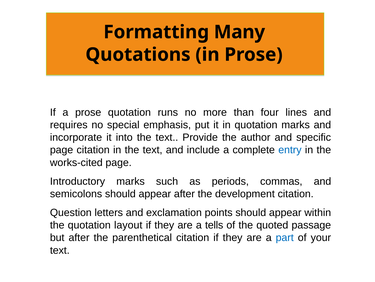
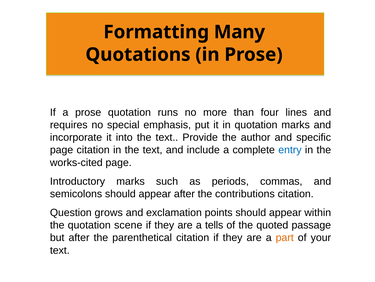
development: development -> contributions (245, 193)
letters: letters -> grows (109, 212)
layout: layout -> scene (128, 225)
part colour: blue -> orange (285, 237)
